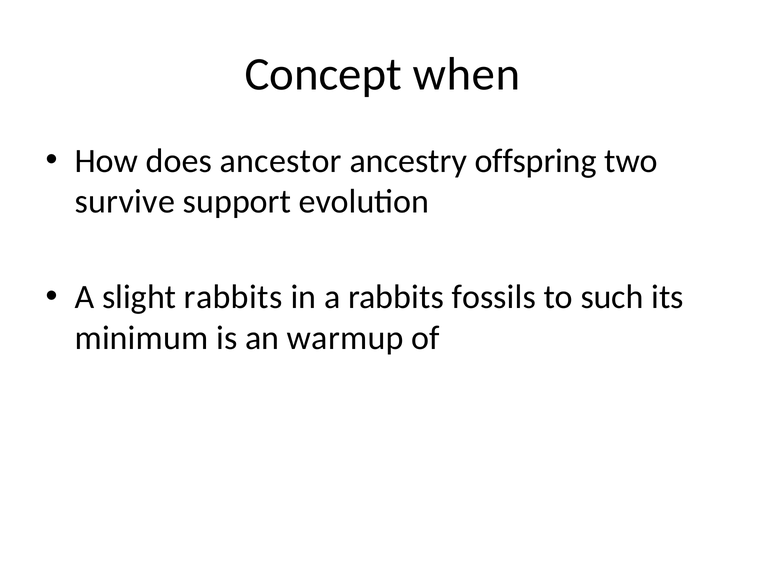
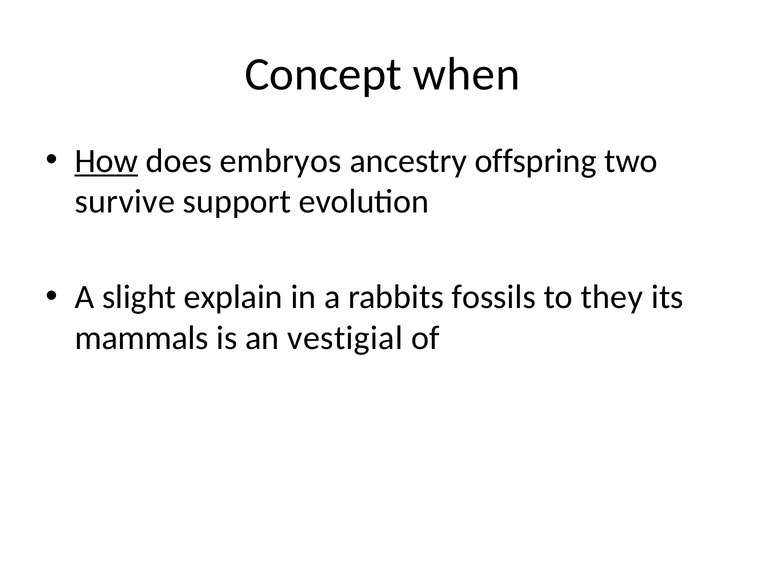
How underline: none -> present (106, 161)
ancestor: ancestor -> embryos (281, 161)
slight rabbits: rabbits -> explain (233, 297)
such: such -> they (612, 297)
minimum: minimum -> mammals (142, 338)
warmup: warmup -> vestigial (345, 338)
